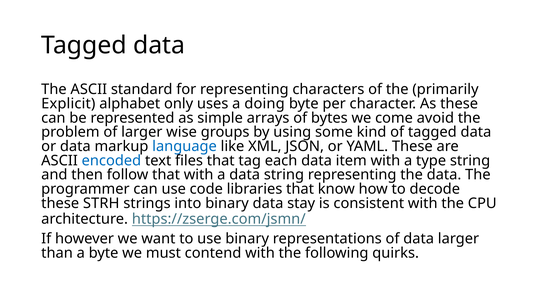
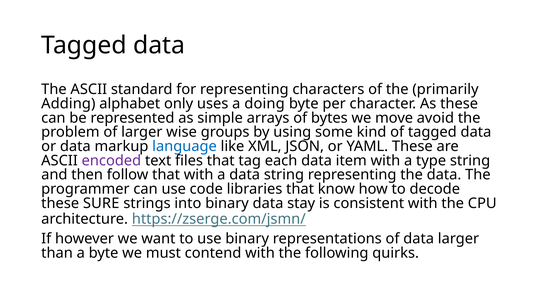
Explicit: Explicit -> Adding (68, 104)
come: come -> move (394, 118)
encoded colour: blue -> purple (111, 161)
STRH: STRH -> SURE (101, 203)
